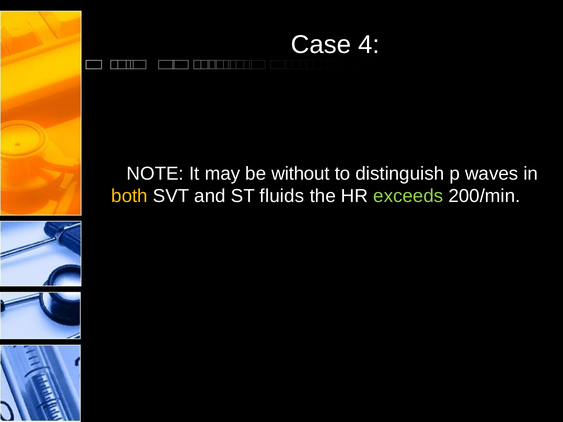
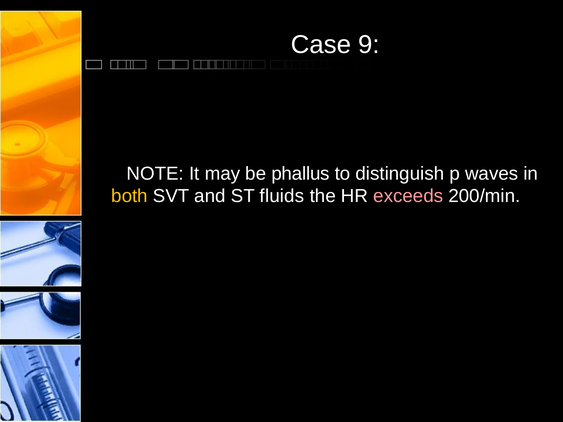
4: 4 -> 9 (369, 45)
without: without -> phallus (301, 174)
exceeds colour: light green -> pink (408, 196)
